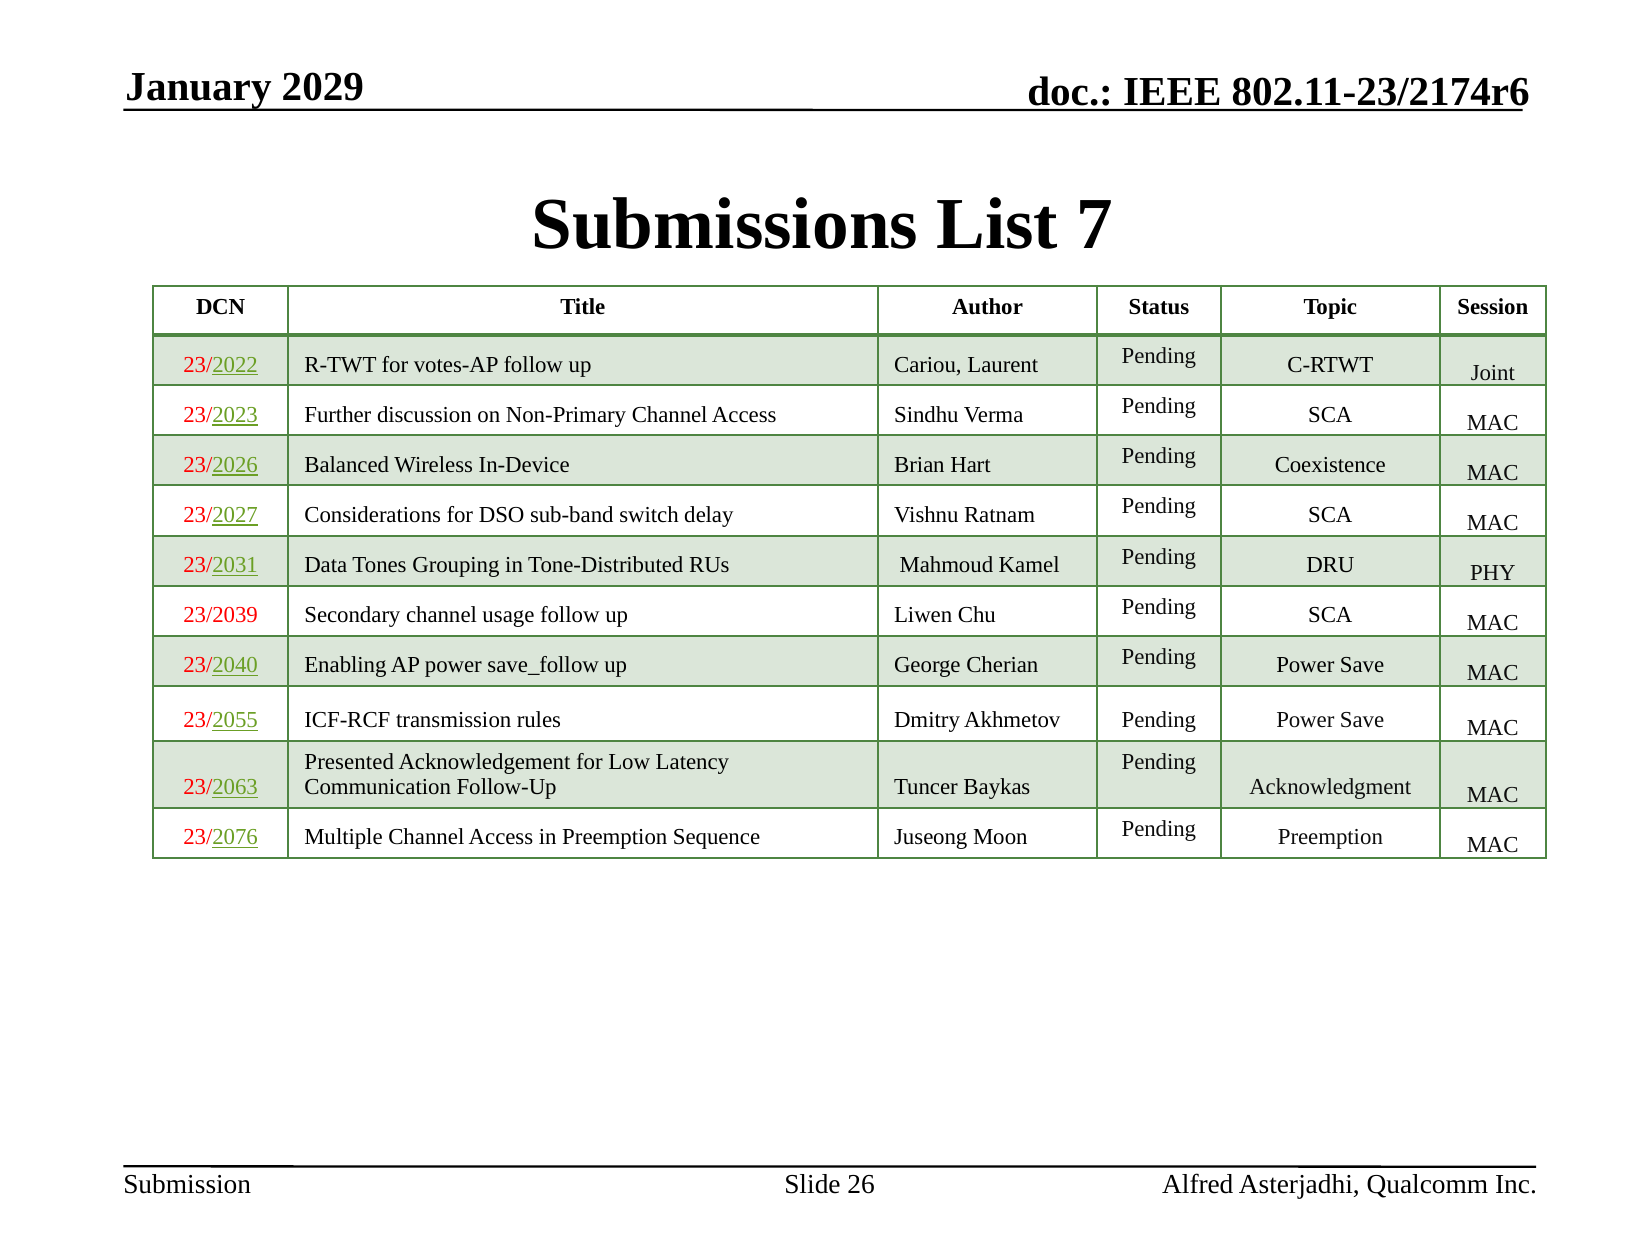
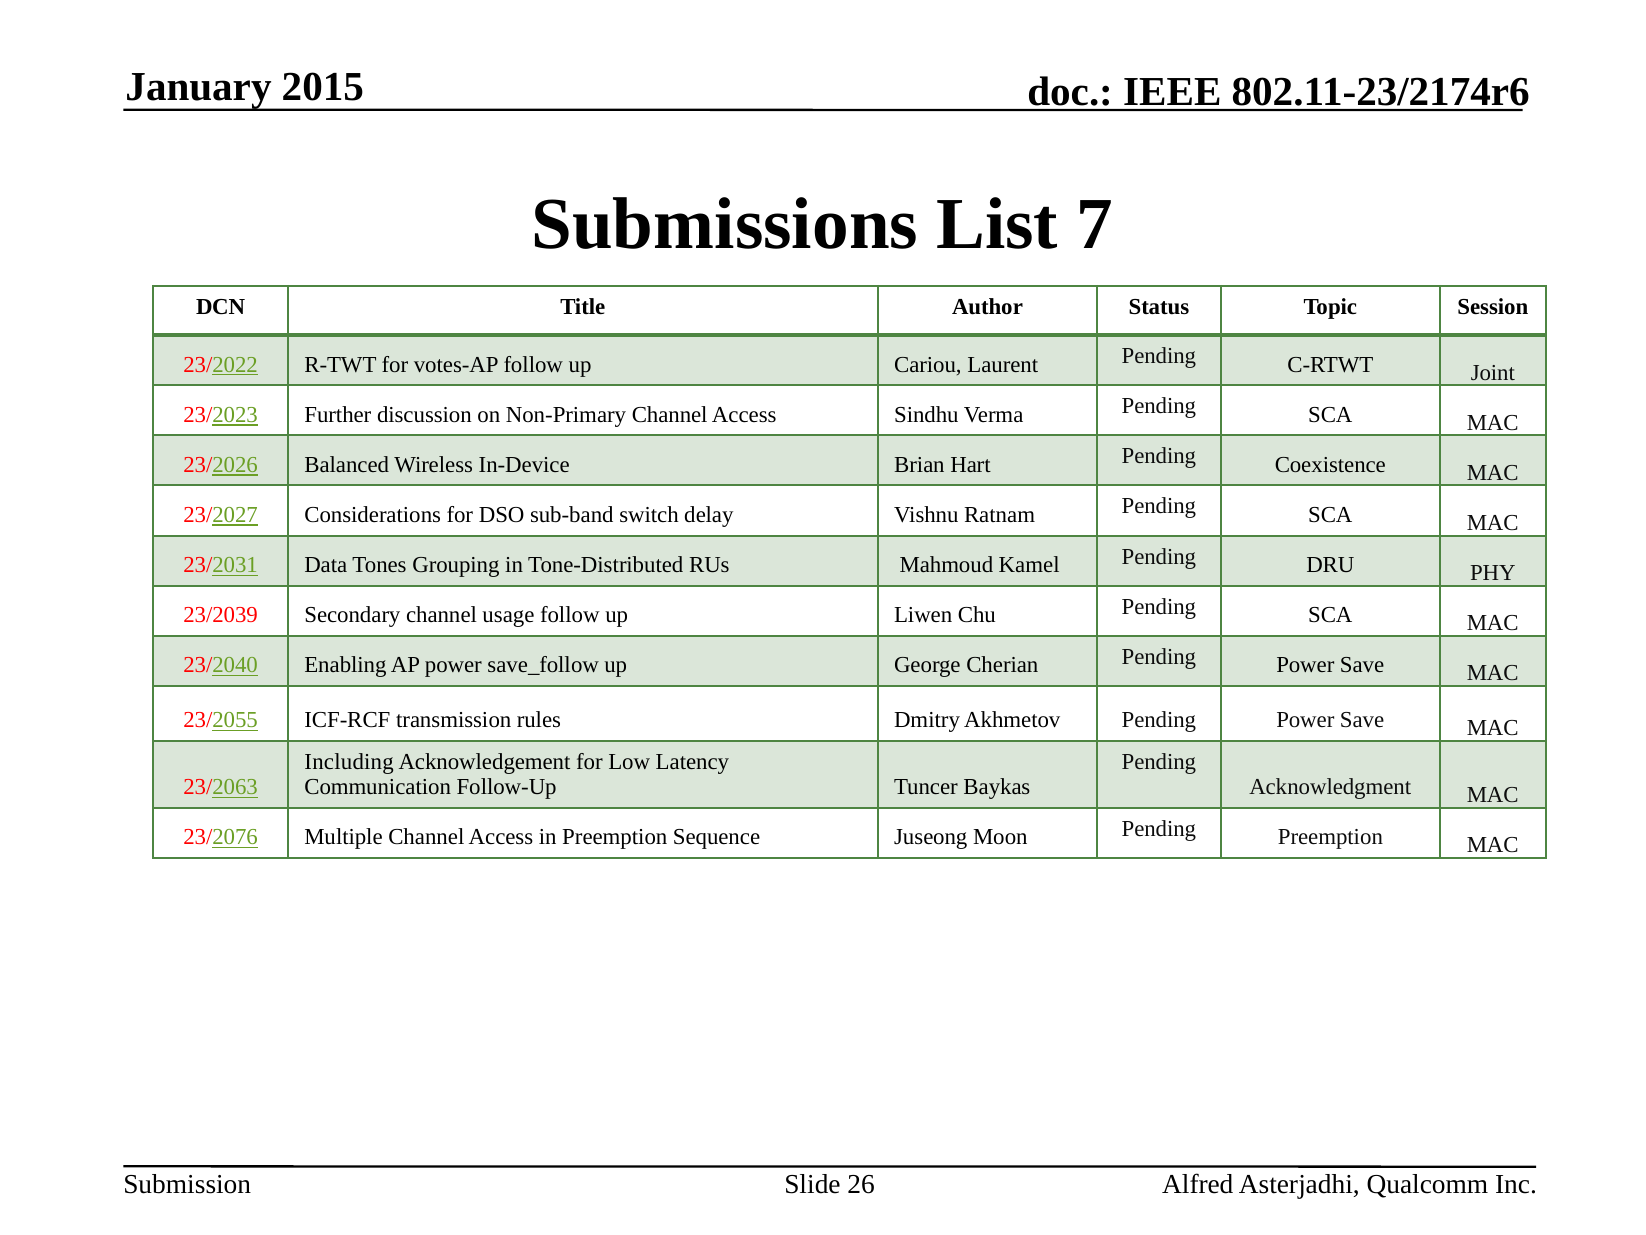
2029: 2029 -> 2015 (323, 87)
Presented: Presented -> Including (349, 761)
